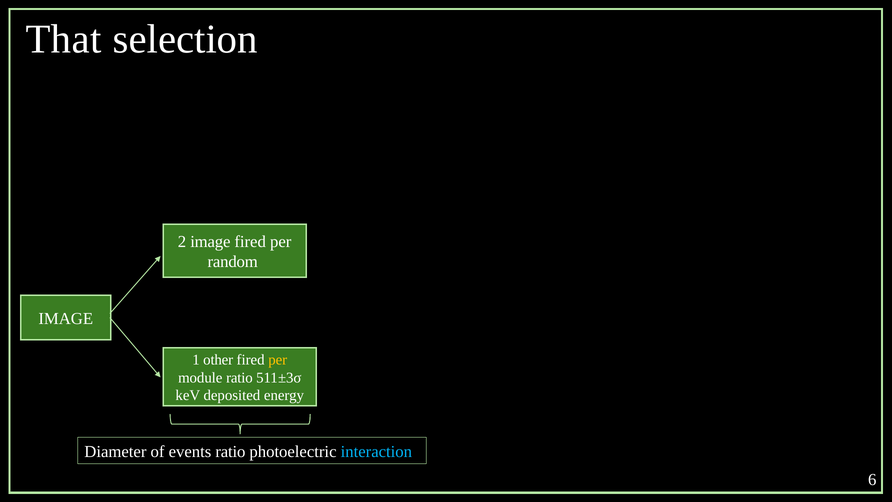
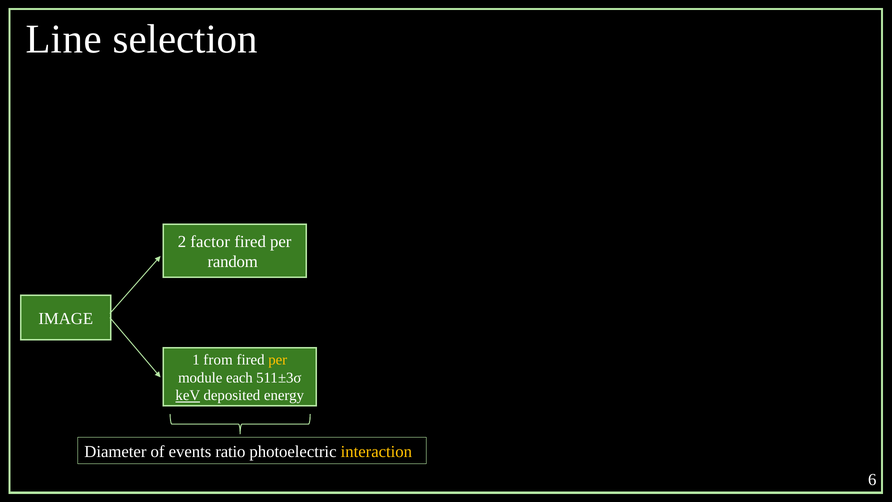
That: That -> Line (64, 39)
2 image: image -> factor (210, 242)
other: other -> from (218, 360)
module ratio: ratio -> each (239, 377)
keV underline: none -> present (188, 395)
interaction colour: light blue -> yellow (376, 451)
